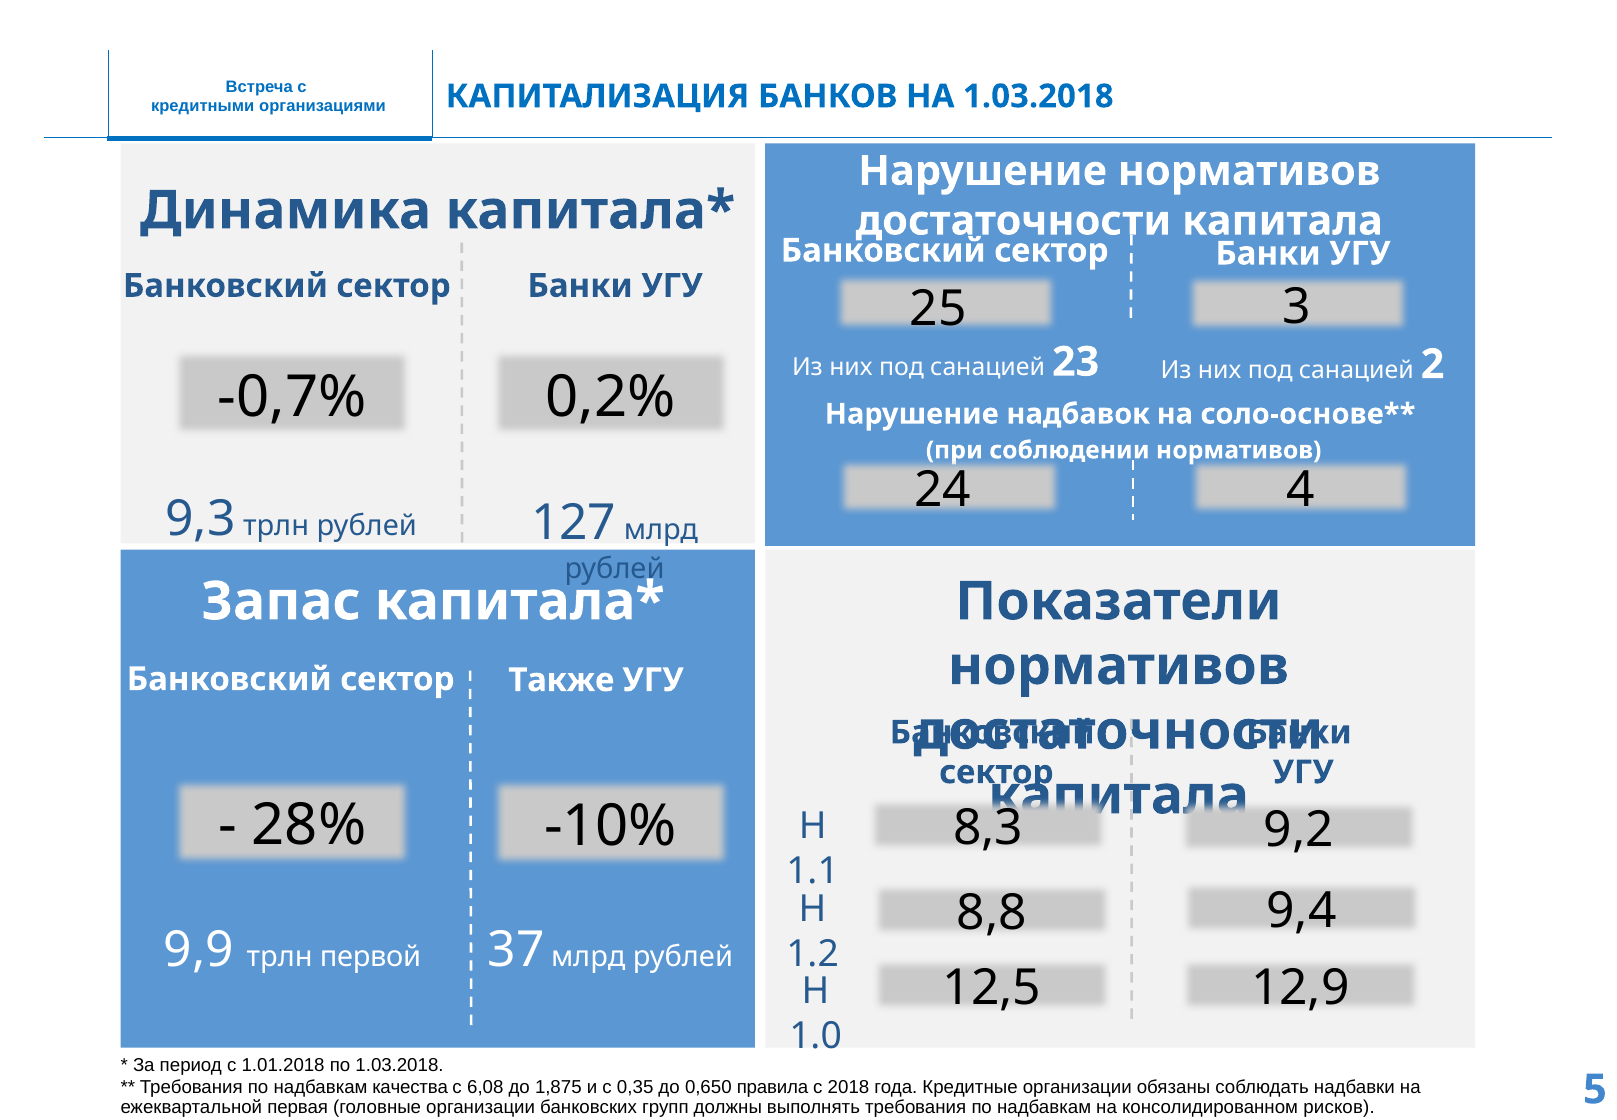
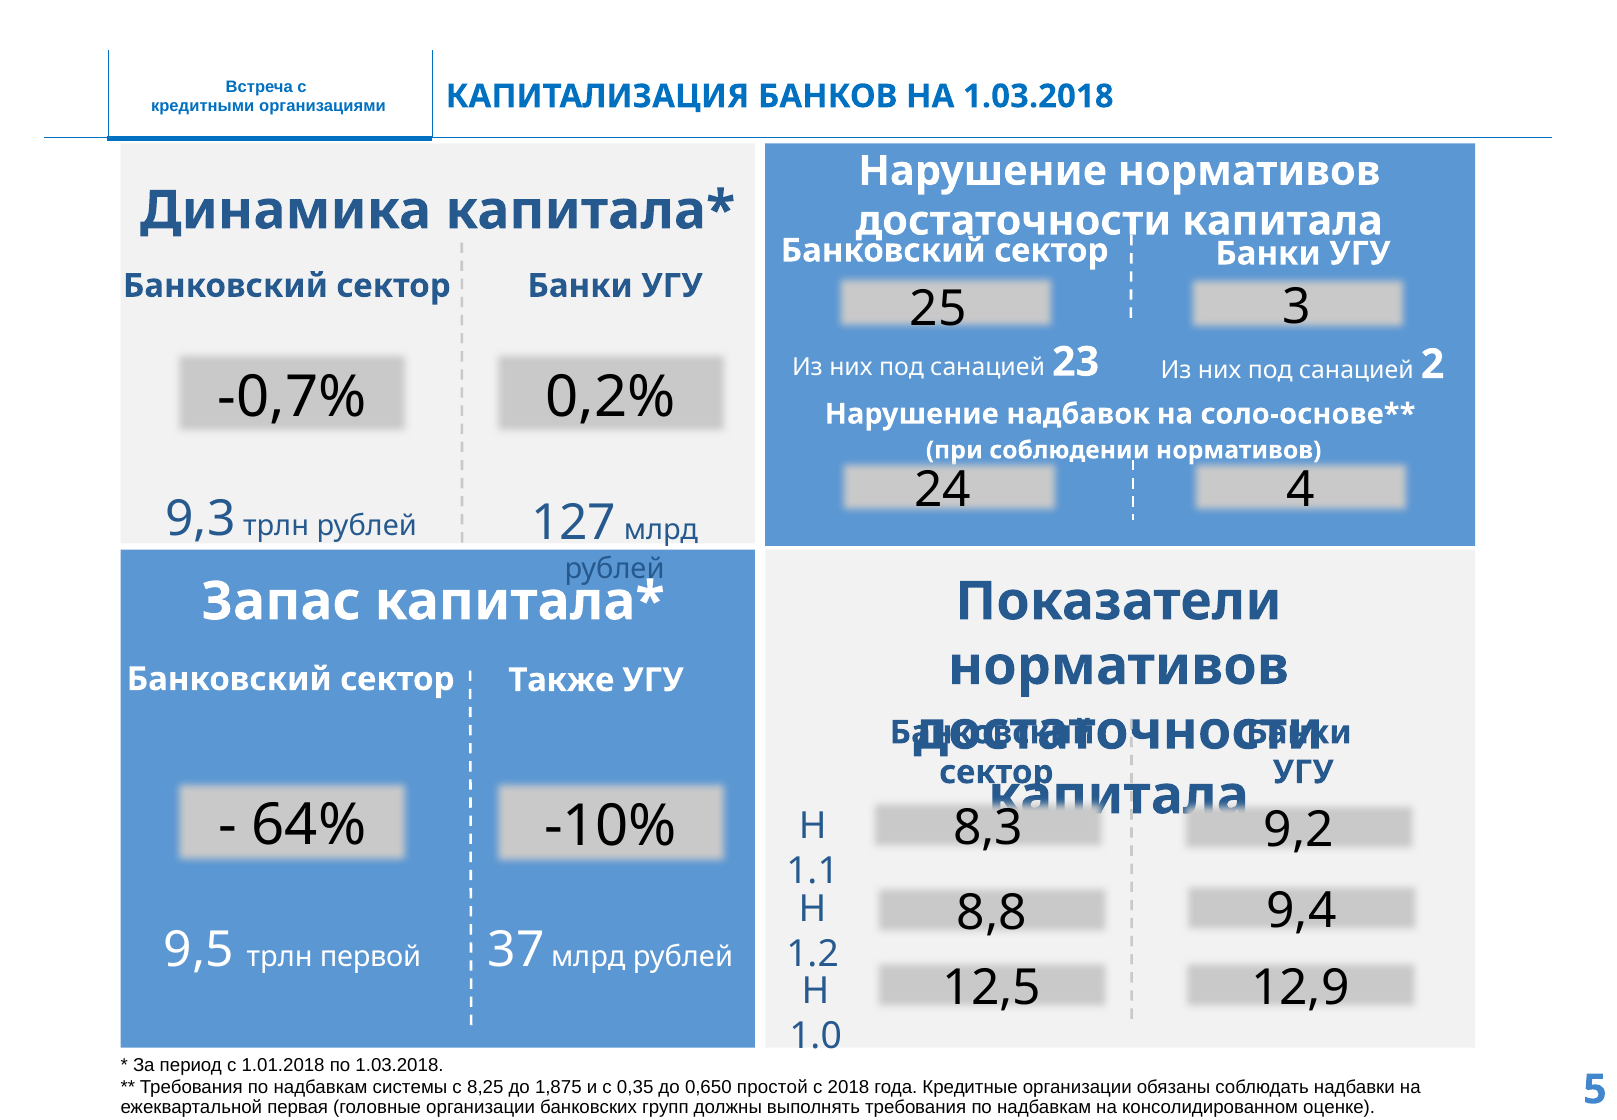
28%: 28% -> 64% (309, 825)
9,9: 9,9 -> 9,5 (199, 950)
качества: качества -> системы (410, 1087)
6,08: 6,08 -> 8,25 (485, 1087)
правила: правила -> простой (772, 1087)
рисков: рисков -> оценке (1339, 1107)
